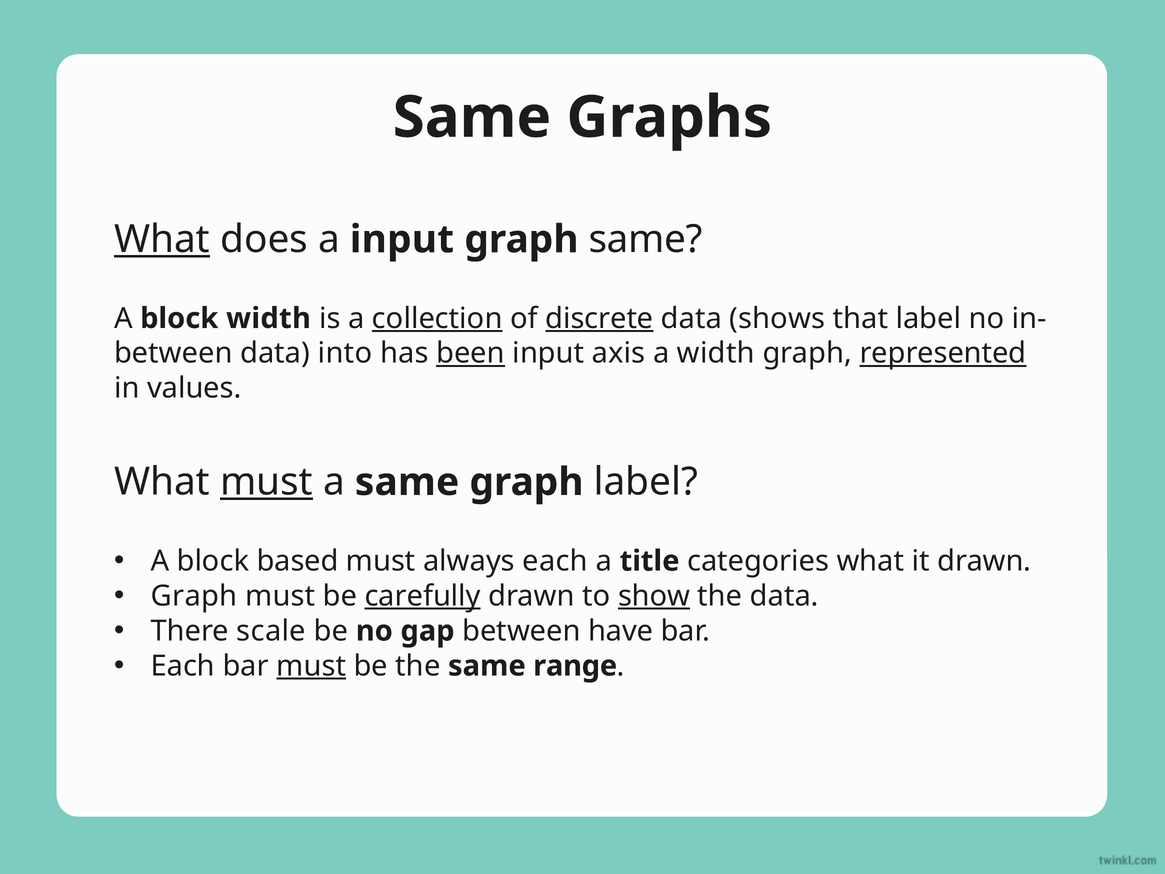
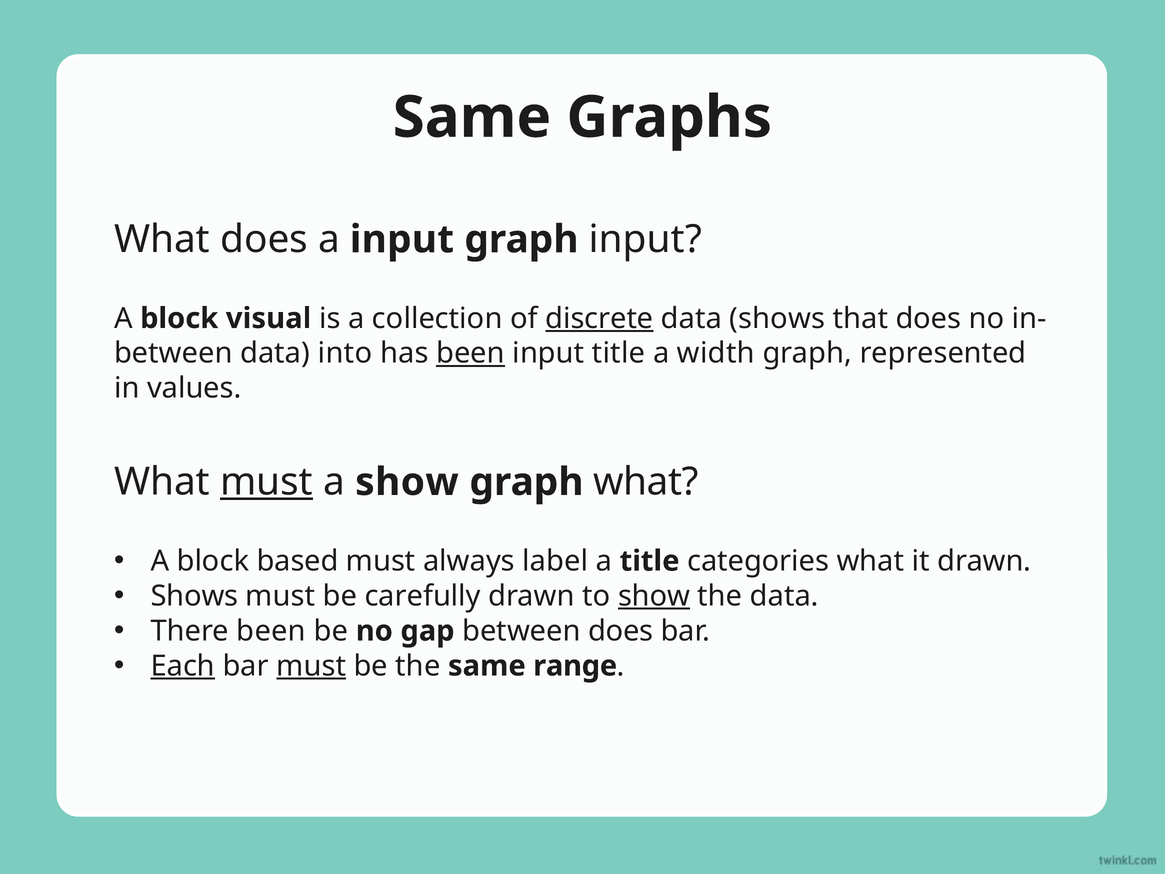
What underline: present -> none (162, 239)
graph same: same -> input (645, 239)
block width: width -> visual (269, 318)
collection underline: present -> none (437, 318)
that label: label -> does (928, 318)
input axis: axis -> title (619, 353)
represented underline: present -> none (943, 353)
a same: same -> show (407, 482)
graph label: label -> what (646, 482)
always each: each -> label (555, 561)
Graph: Graph -> Shows (194, 596)
carefully underline: present -> none (423, 596)
There scale: scale -> been (271, 631)
between have: have -> does (621, 631)
Each underline: none -> present (183, 666)
